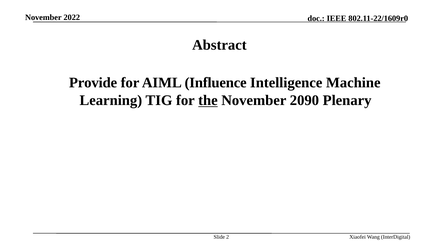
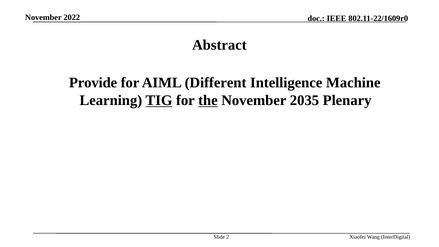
Influence: Influence -> Different (216, 83)
TIG underline: none -> present (159, 100)
2090: 2090 -> 2035 (304, 100)
